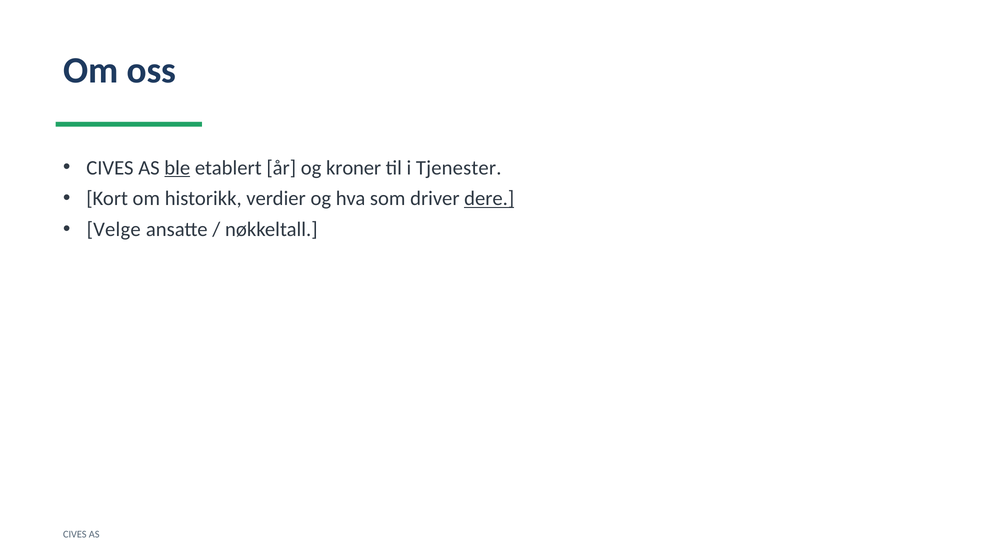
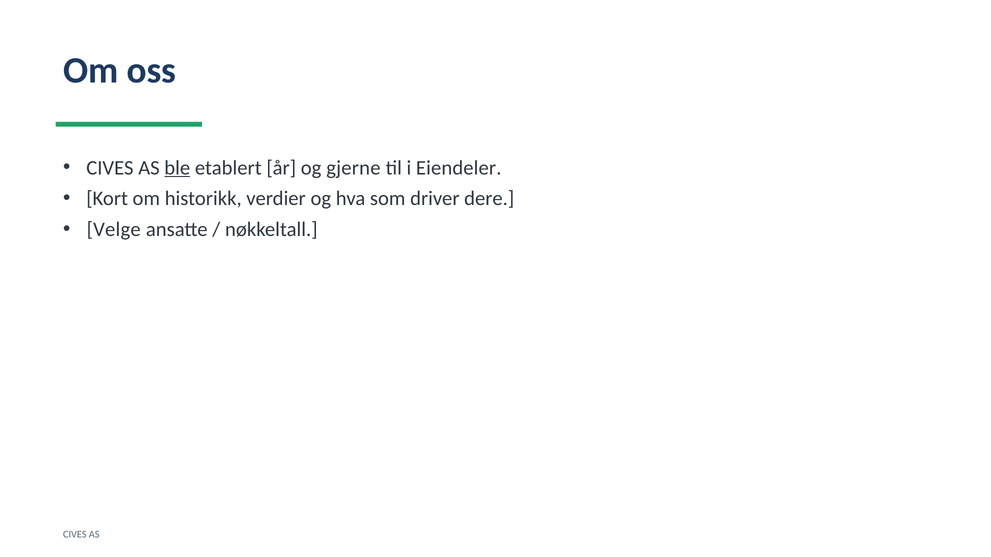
kroner: kroner -> gjerne (353, 168)
Tjenester: Tjenester -> Eiendeler (459, 168)
dere underline: present -> none (489, 199)
